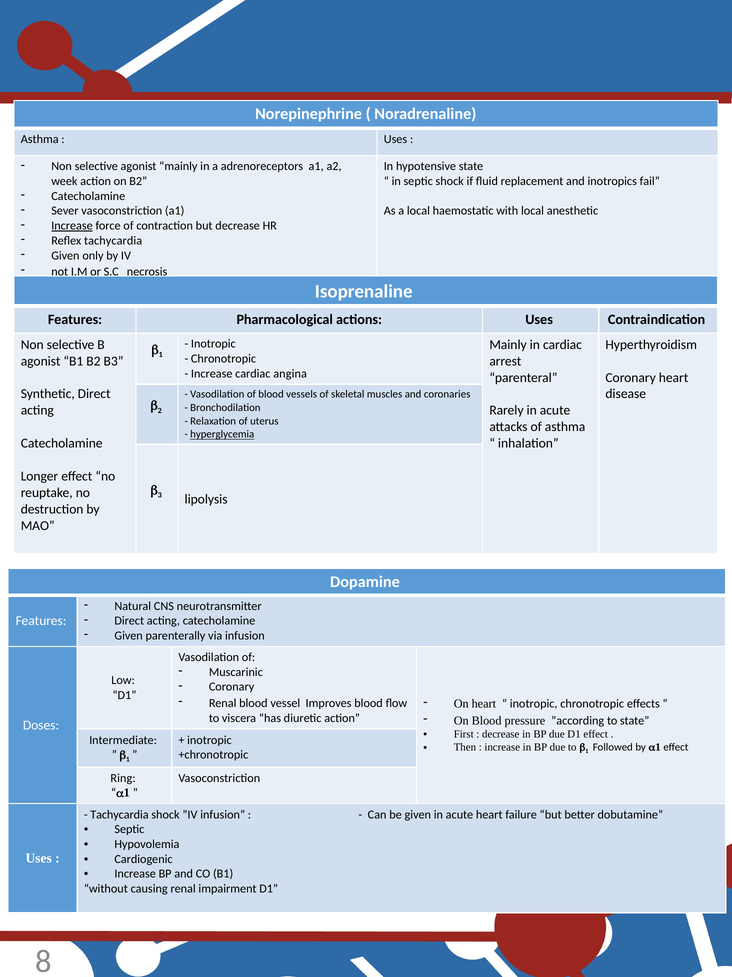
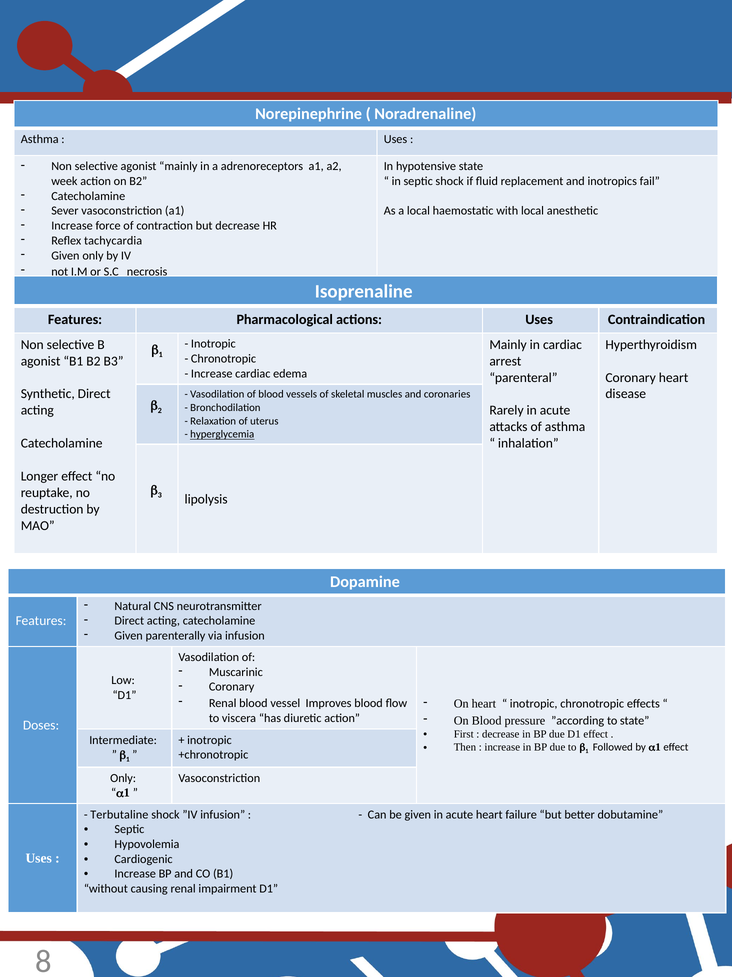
Increase underline: present -> none (72, 226)
angina: angina -> edema (290, 373)
Ring: Ring -> Only (123, 777)
Tachycardia: Tachycardia -> Terbutaline (119, 814)
